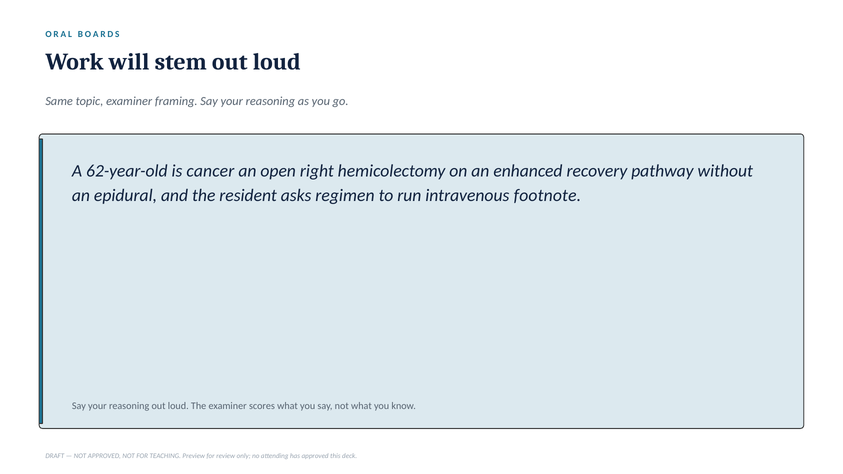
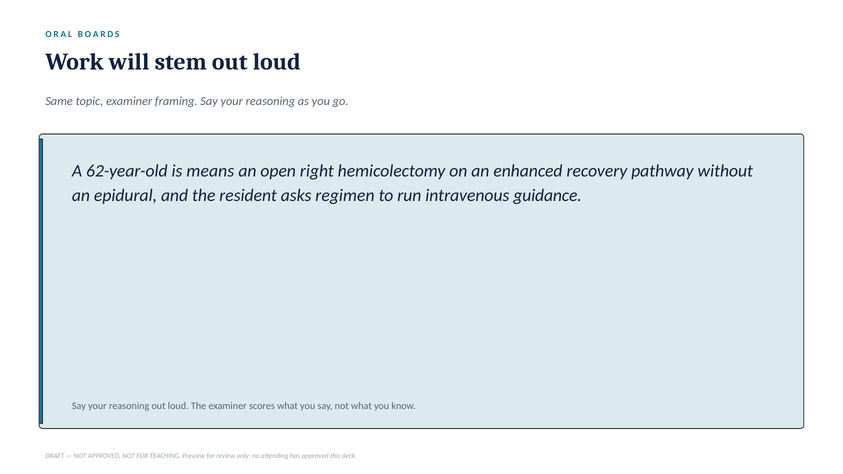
cancer: cancer -> means (210, 171)
footnote: footnote -> guidance (548, 196)
